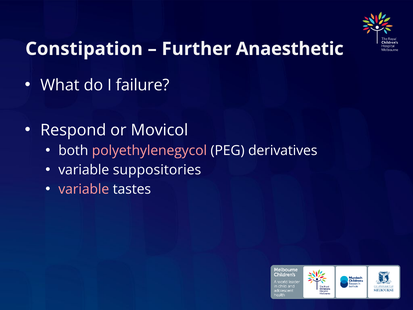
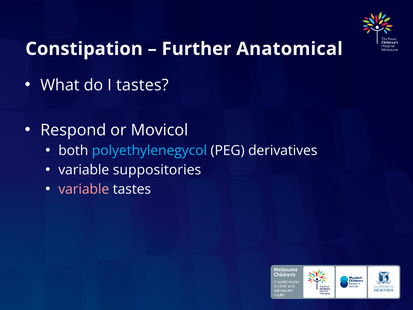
Anaesthetic: Anaesthetic -> Anatomical (290, 49)
I failure: failure -> tastes (142, 85)
polyethylenegycol colour: pink -> light blue (149, 151)
